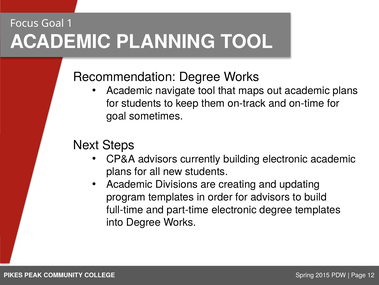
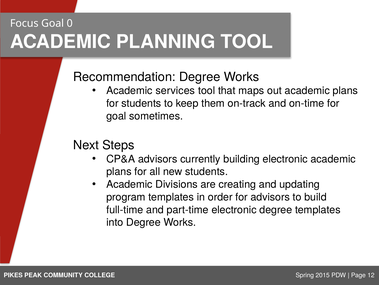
1: 1 -> 0 (70, 23)
navigate: navigate -> services (175, 90)
